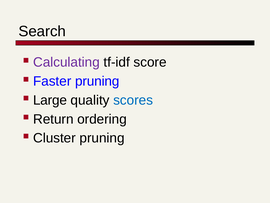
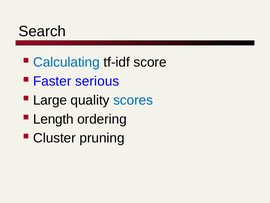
Calculating colour: purple -> blue (66, 62)
Faster pruning: pruning -> serious (97, 81)
Return: Return -> Length (53, 119)
